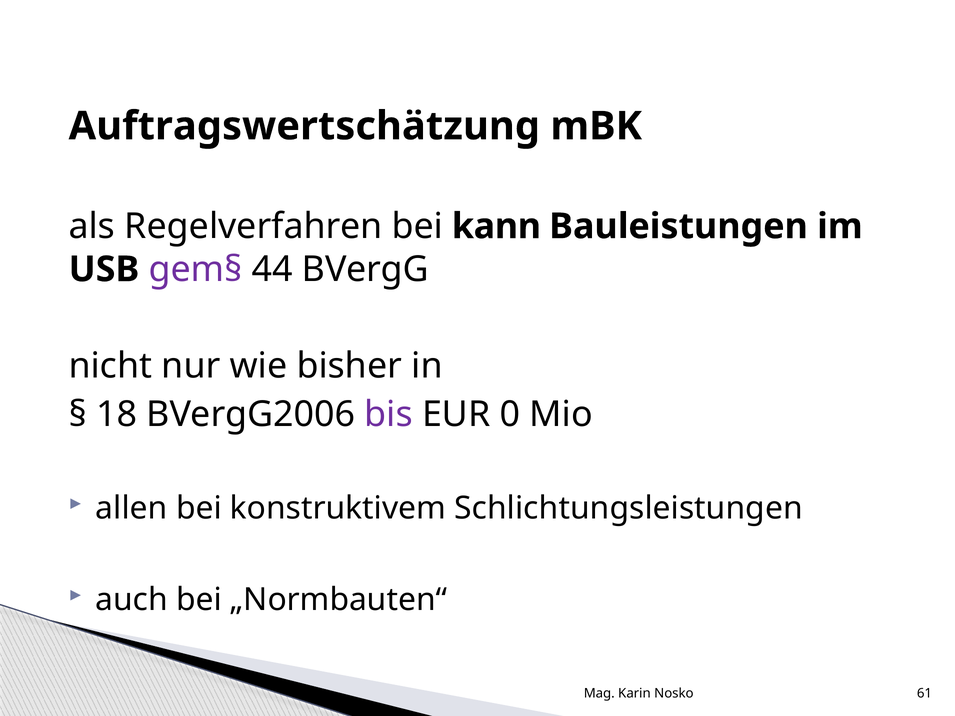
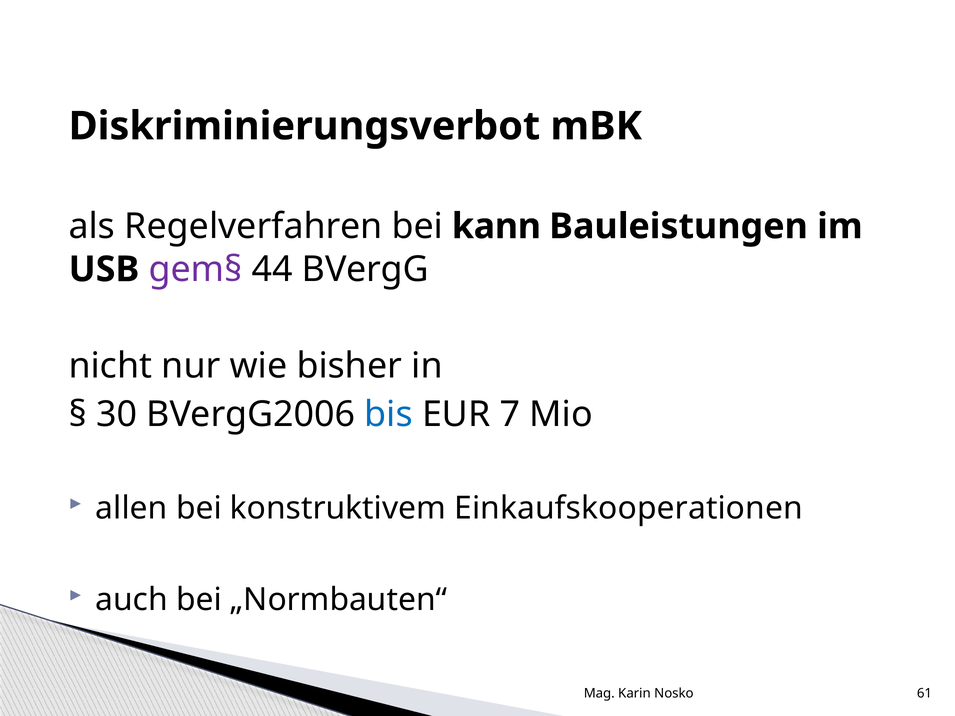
Auftragswertschätzung: Auftragswertschätzung -> Diskriminierungsverbot (304, 126)
18: 18 -> 30 (117, 414)
bis colour: purple -> blue (389, 414)
0: 0 -> 7 (510, 414)
Schlichtungsleistungen: Schlichtungsleistungen -> Einkaufskooperationen (628, 508)
